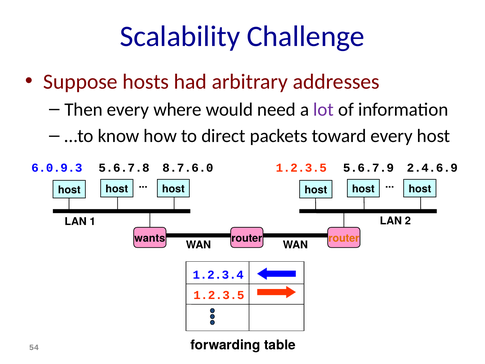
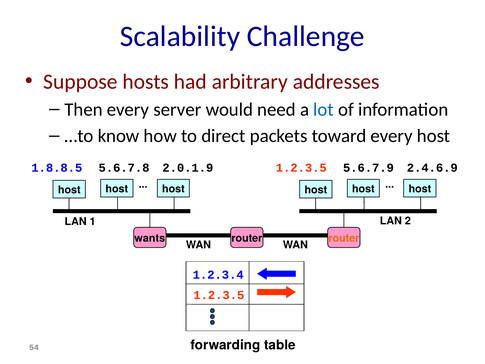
where: where -> server (177, 109)
lot colour: purple -> blue (324, 109)
6.0.9.3: 6.0.9.3 -> 1.8.8.5 (57, 168)
8.7.6.0: 8.7.6.0 -> 2.0.1.9 (188, 168)
